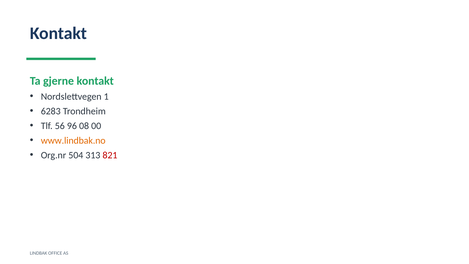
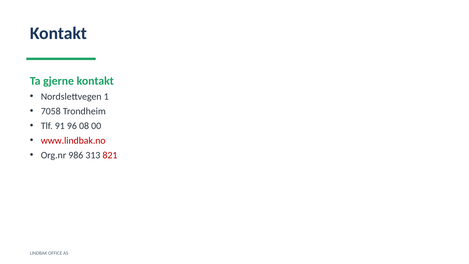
6283: 6283 -> 7058 (51, 111)
56: 56 -> 91 (60, 126)
www.lindbak.no colour: orange -> red (73, 140)
504: 504 -> 986 (76, 155)
